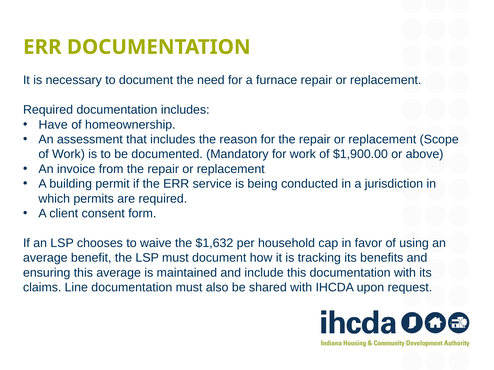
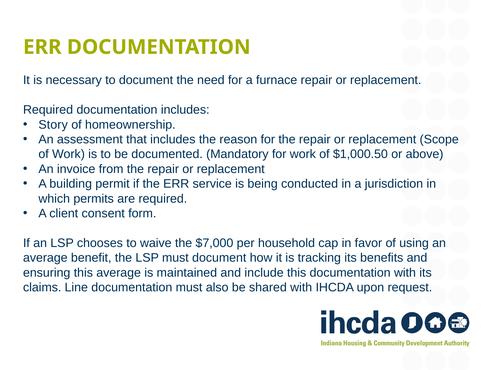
Have: Have -> Story (53, 125)
$1,900.00: $1,900.00 -> $1,000.50 (360, 154)
$1,632: $1,632 -> $7,000 (214, 243)
